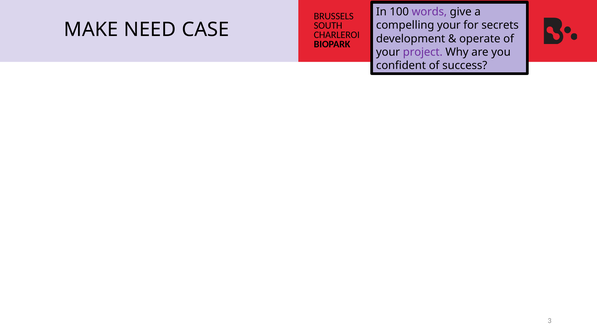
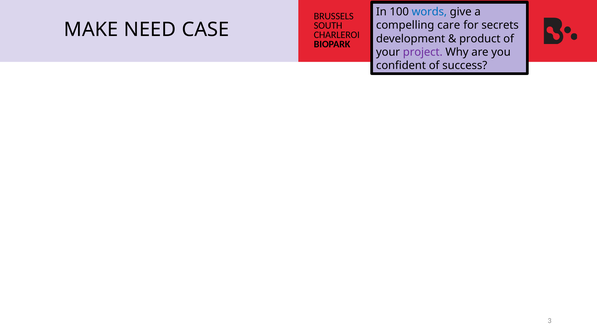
words colour: purple -> blue (429, 12)
compelling your: your -> care (449, 25)
operate: operate -> product (480, 39)
